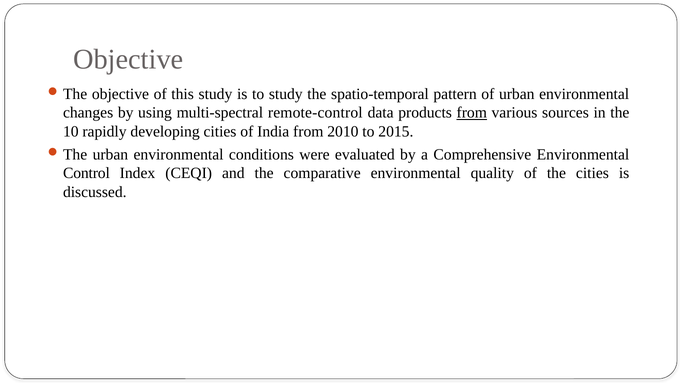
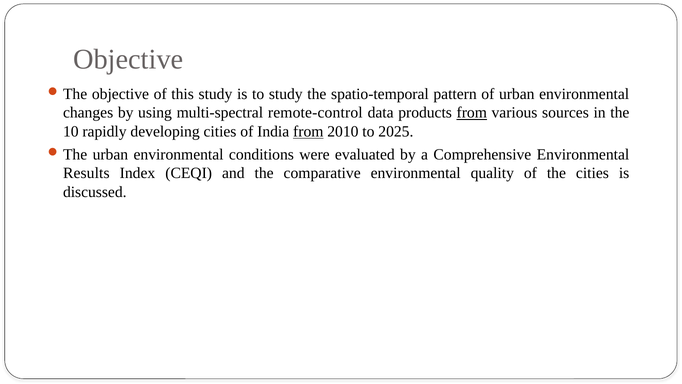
from underline: none -> present (308, 131)
2015: 2015 -> 2025 (396, 131)
Control: Control -> Results (86, 173)
